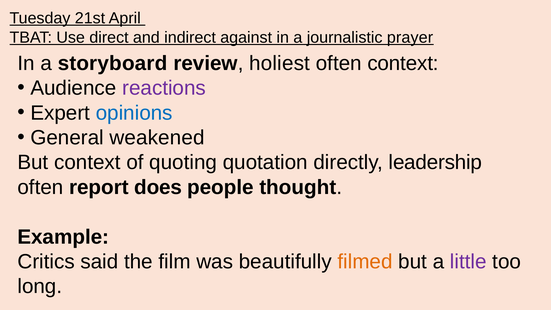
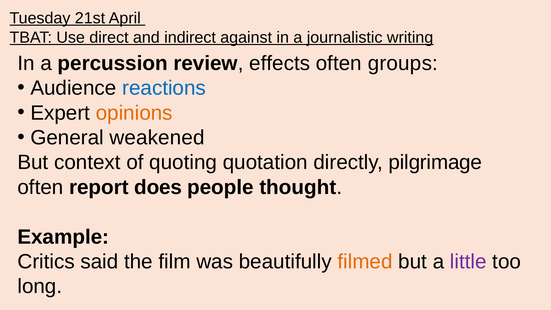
prayer: prayer -> writing (410, 38)
storyboard: storyboard -> percussion (113, 63)
holiest: holiest -> effects (280, 63)
often context: context -> groups (403, 63)
reactions colour: purple -> blue (164, 88)
opinions colour: blue -> orange (134, 113)
leadership: leadership -> pilgrimage (435, 162)
